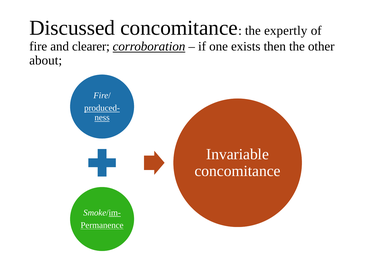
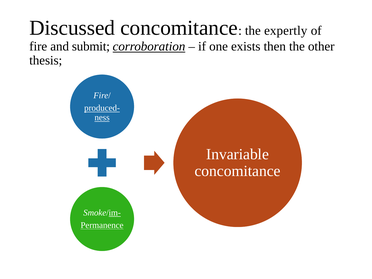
clearer: clearer -> submit (91, 46)
about: about -> thesis (46, 60)
